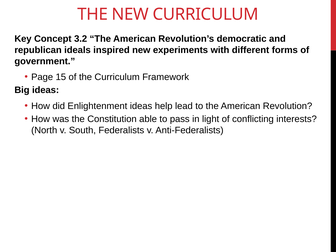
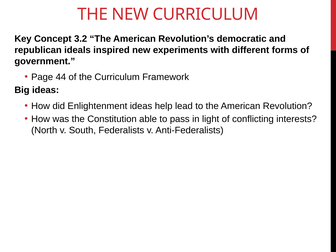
15: 15 -> 44 (61, 77)
